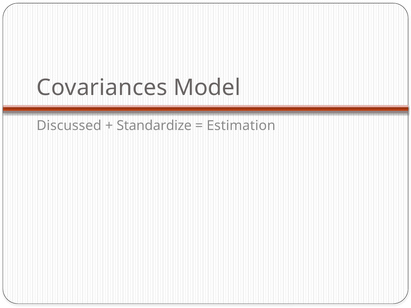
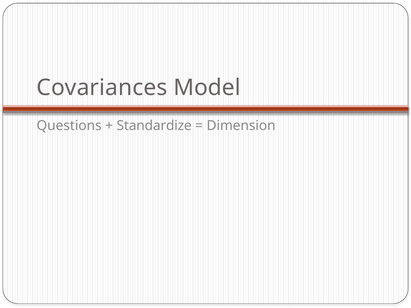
Discussed: Discussed -> Questions (69, 126)
Estimation: Estimation -> Dimension (241, 126)
